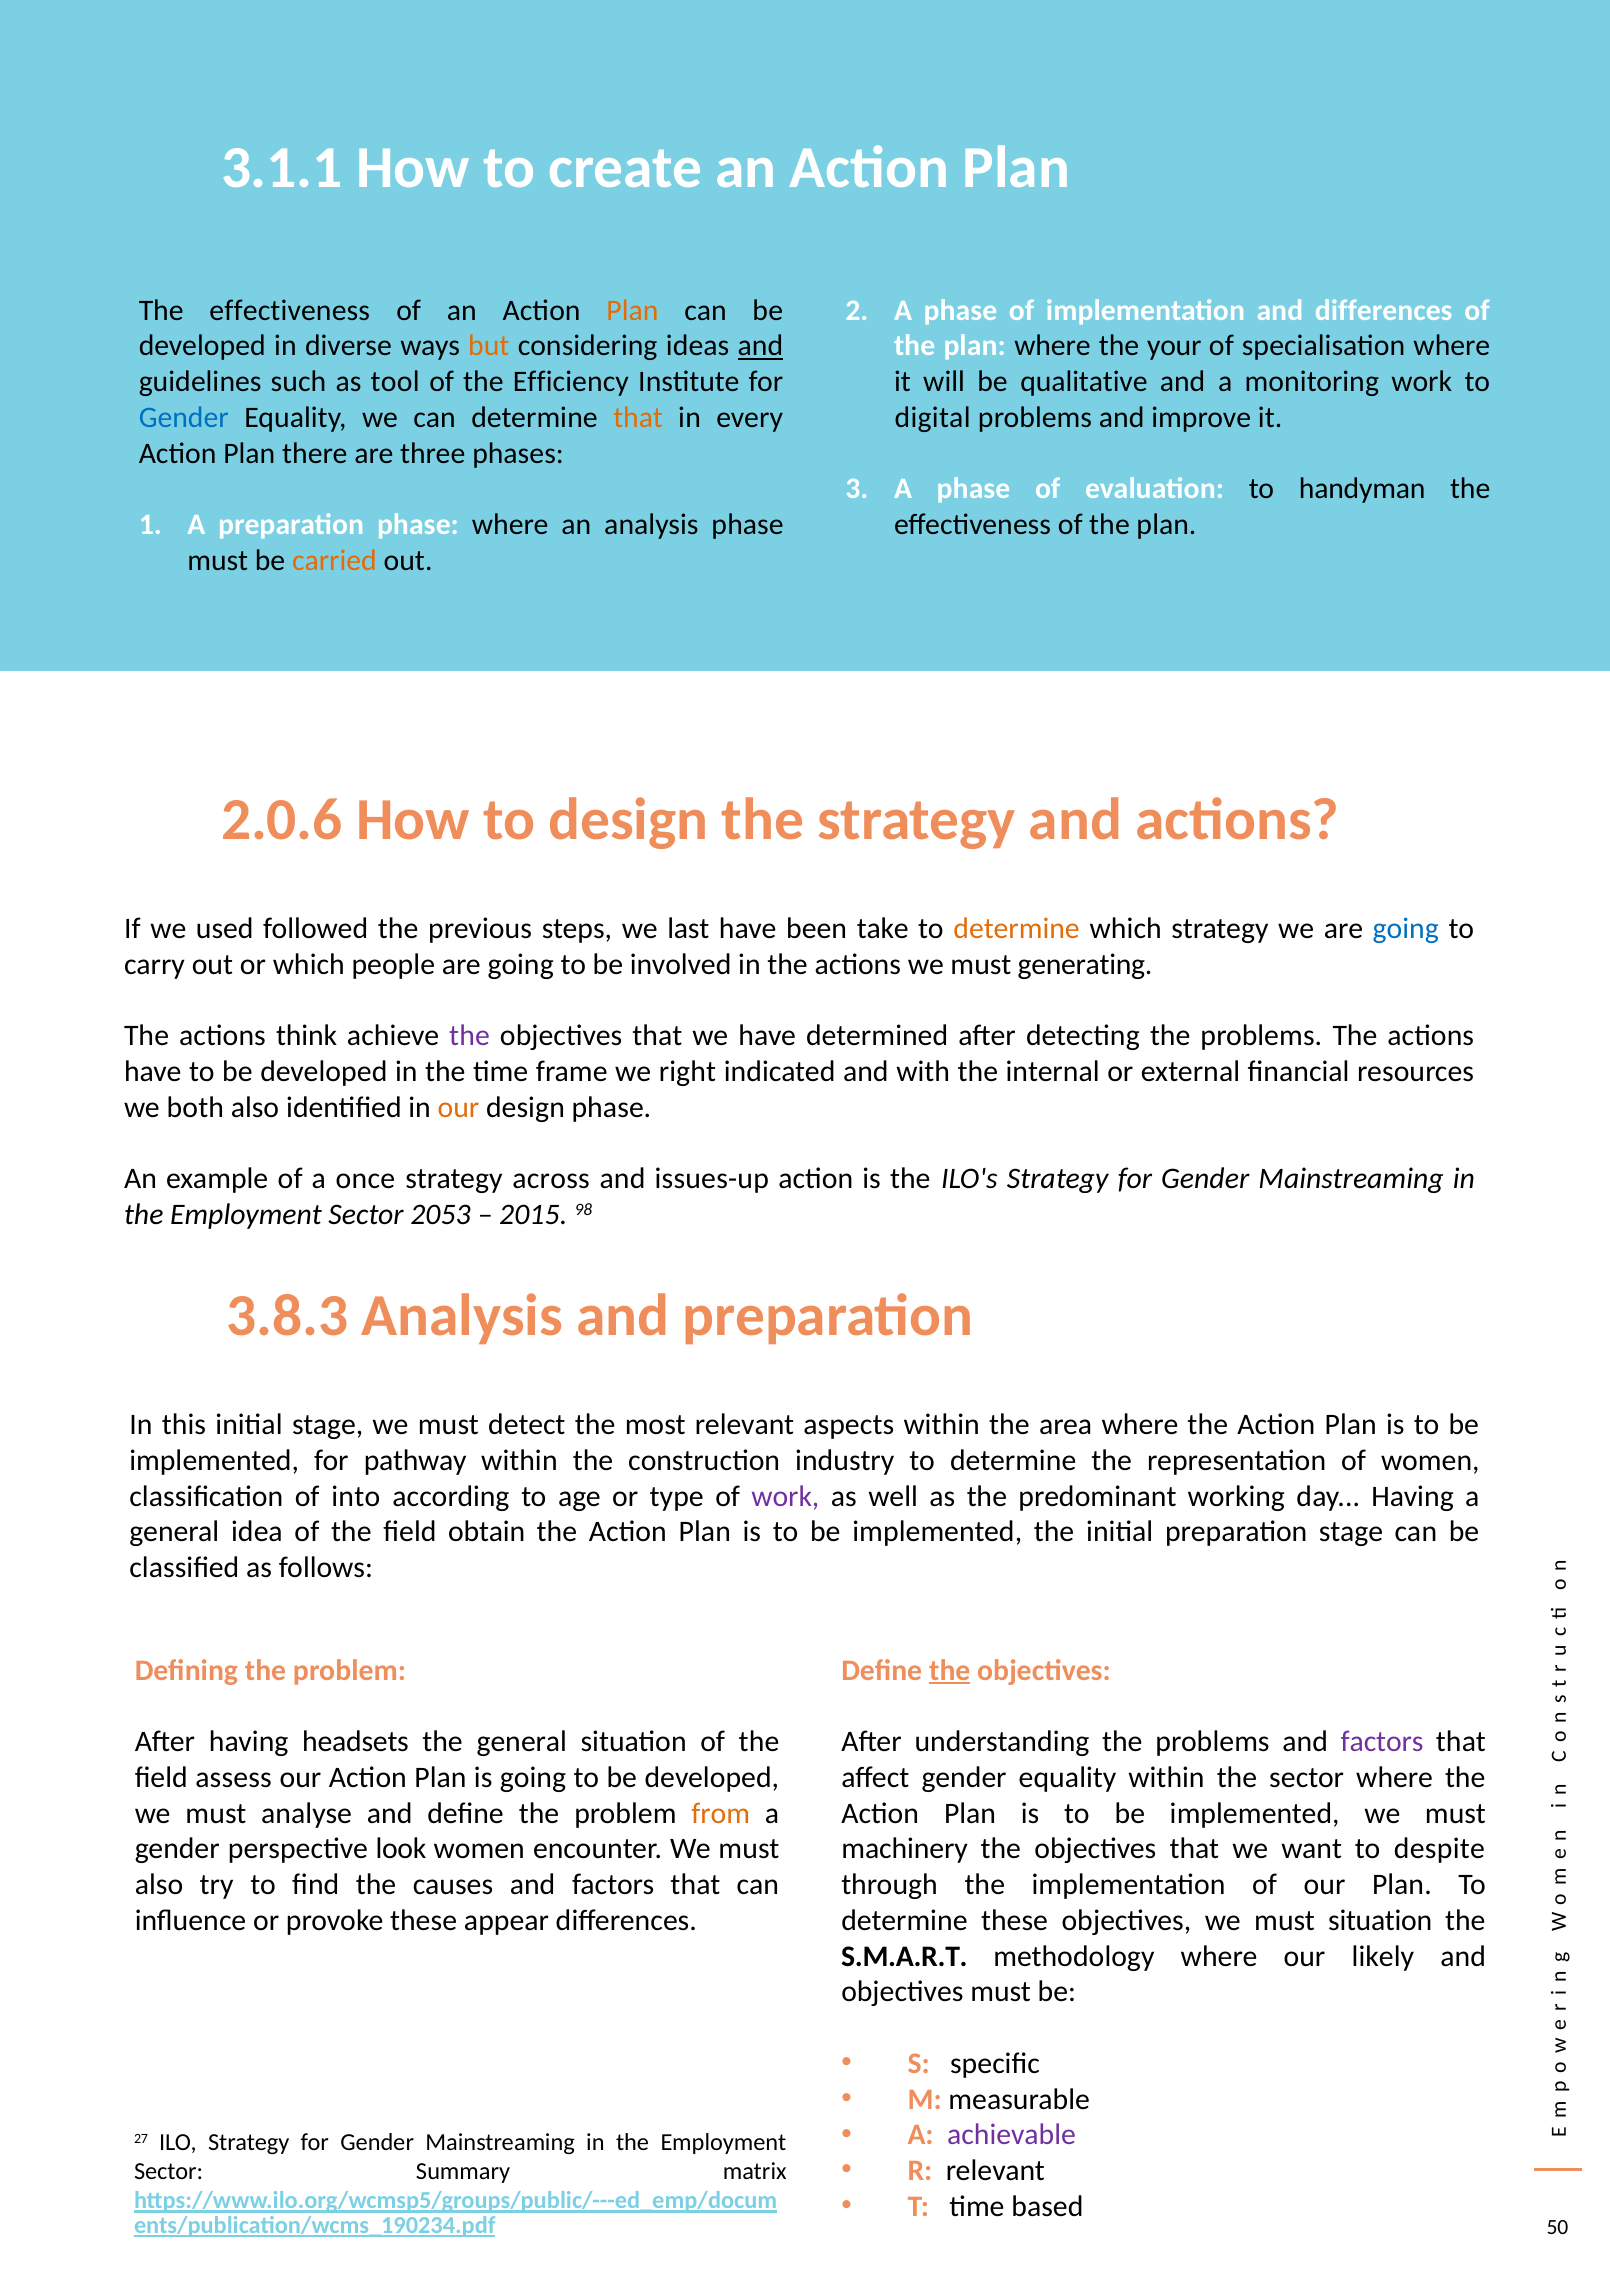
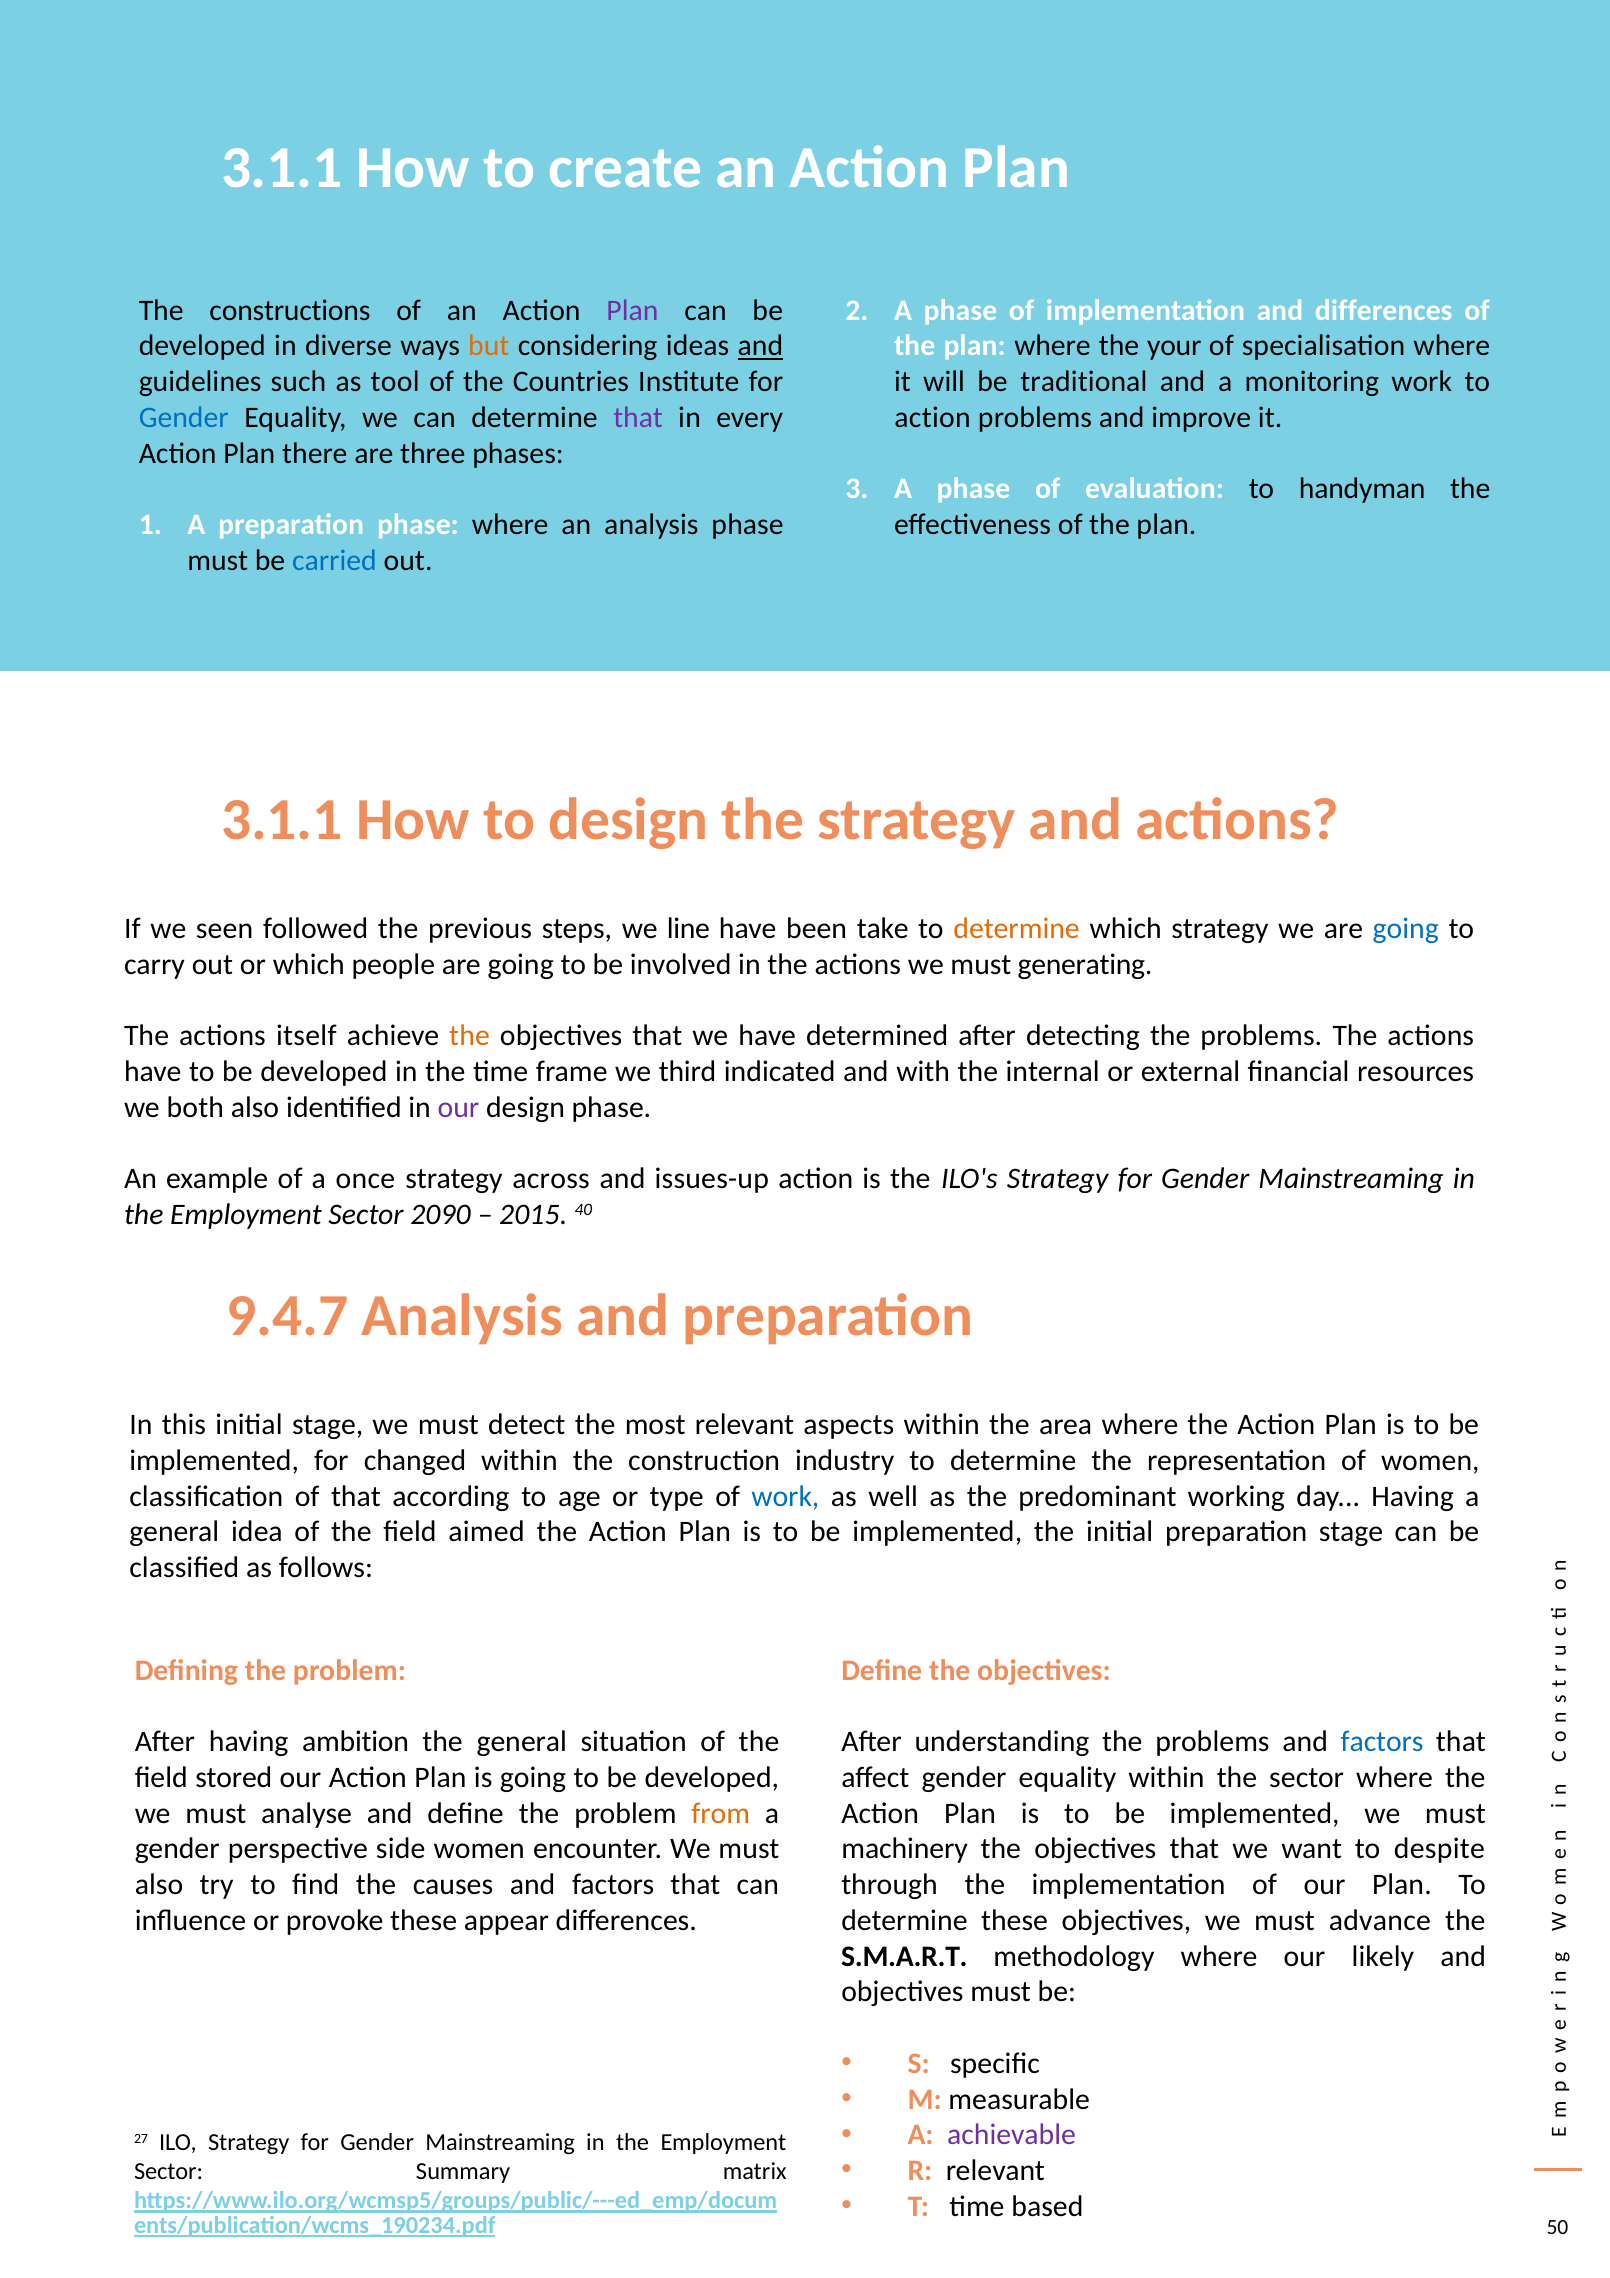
effectiveness: effectiveness -> constructions (290, 310)
Plan colour: orange -> purple (633, 310)
Efficiency: Efficiency -> Countries (571, 382)
qualitative: qualitative -> traditional (1084, 382)
that colour: orange -> purple (638, 417)
digital: digital -> action (933, 417)
carried colour: orange -> blue (334, 560)
2.0.6: 2.0.6 -> 3.1.1 (282, 819)
used: used -> seen (225, 928)
last: last -> line (688, 928)
think: think -> itself (306, 1035)
the colour: purple -> orange (470, 1035)
right: right -> third (688, 1071)
our colour: orange -> purple (458, 1107)
2053: 2053 -> 2090 (441, 1214)
98: 98 -> 40 (583, 1209)
3.8.3: 3.8.3 -> 9.4.7 (287, 1315)
pathway: pathway -> changed (415, 1460)
of into: into -> that (356, 1496)
work colour: purple -> blue (785, 1496)
obtain: obtain -> aimed (486, 1531)
the underline: present -> none (950, 1670)
headsets: headsets -> ambition (356, 1741)
factors colour: purple -> blue (1382, 1741)
assess: assess -> stored (234, 1777)
look: look -> side (401, 1848)
must situation: situation -> advance (1380, 1920)
